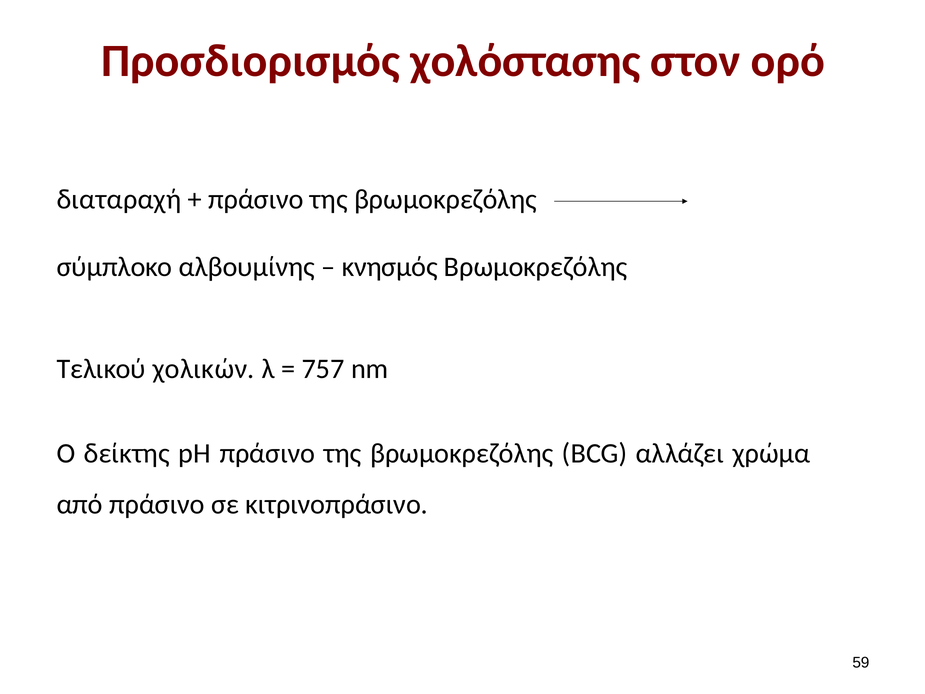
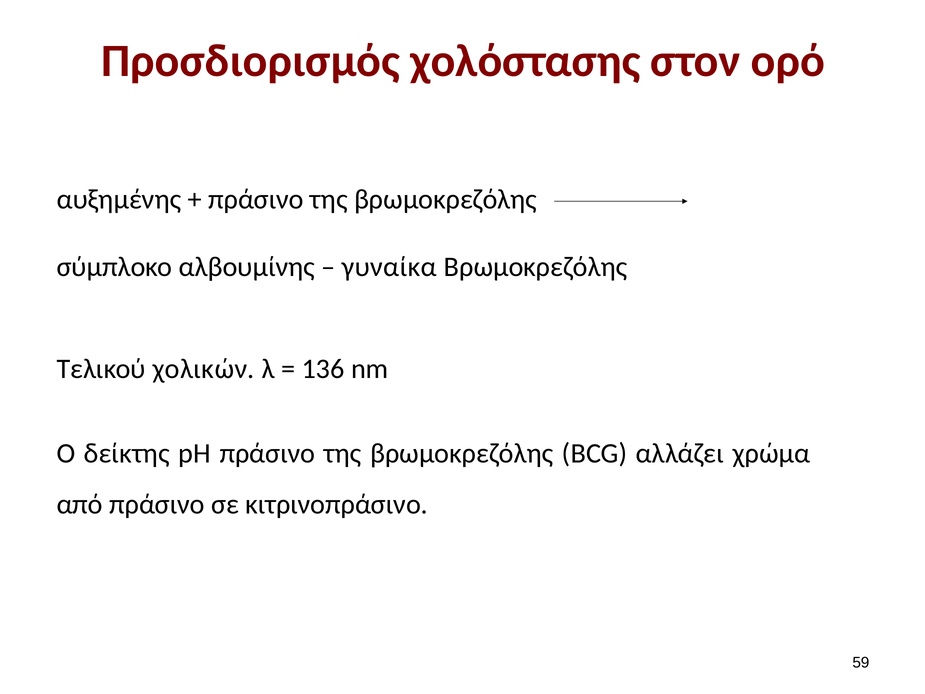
διαταραχή: διαταραχή -> αυξημένης (119, 199)
κνησμός: κνησμός -> γυναίκα (389, 267)
757: 757 -> 136 (323, 369)
